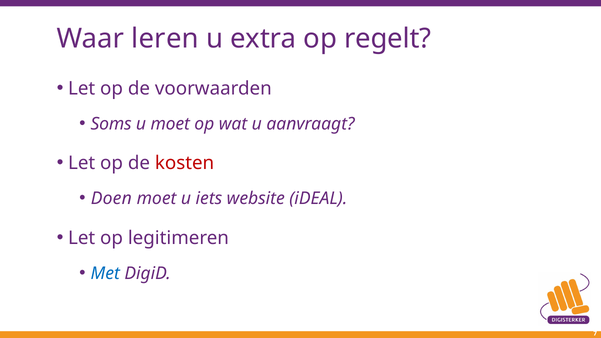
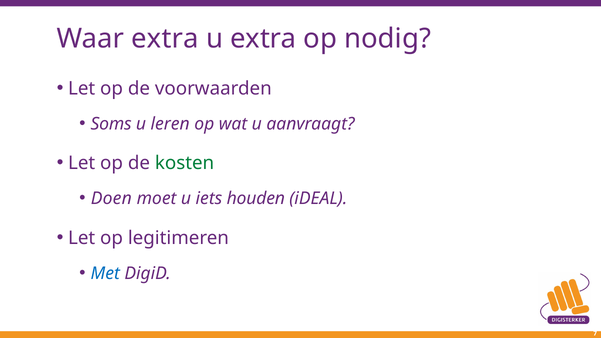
Waar leren: leren -> extra (165, 39)
regelt: regelt -> nodig (388, 39)
u moet: moet -> leren (170, 124)
kosten colour: red -> green (185, 163)
website: website -> houden (256, 199)
